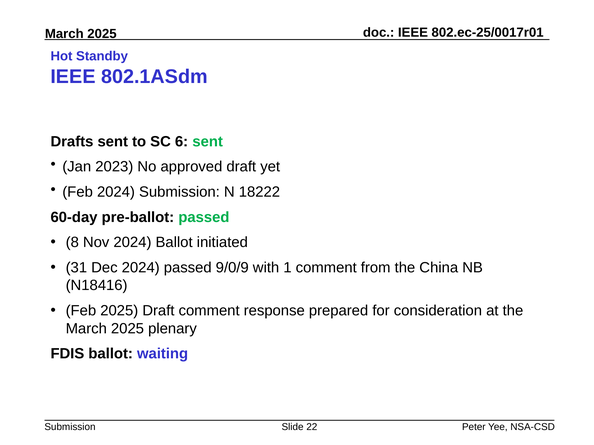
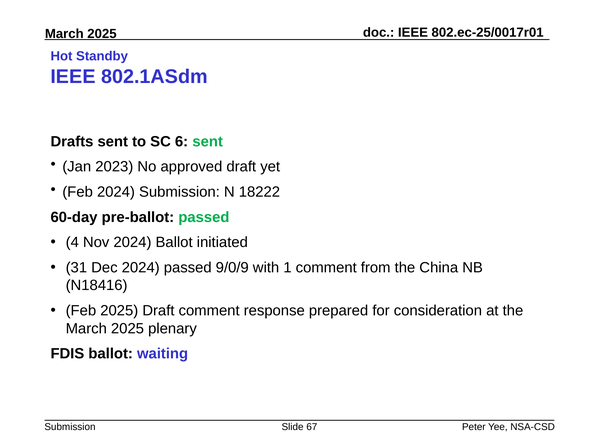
8: 8 -> 4 (72, 243)
22: 22 -> 67 (312, 427)
